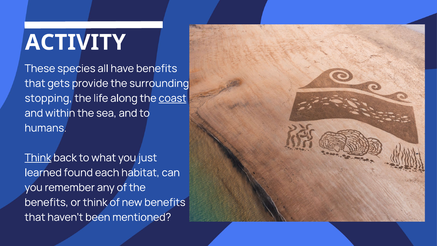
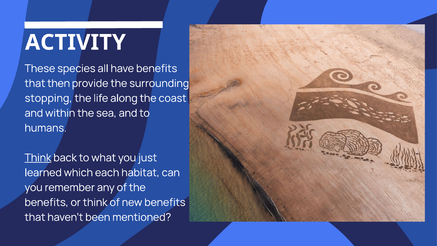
gets: gets -> then (59, 83)
coast underline: present -> none (173, 98)
found: found -> which (78, 173)
